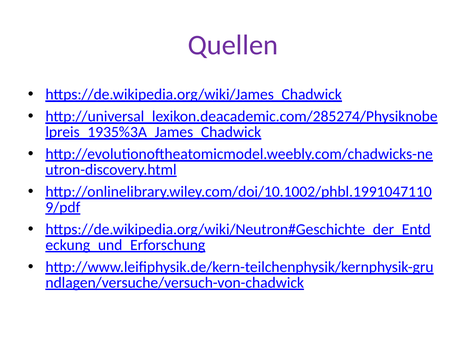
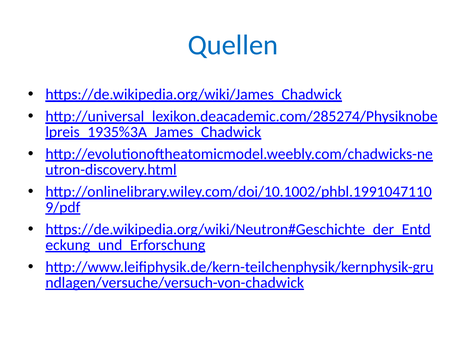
Quellen colour: purple -> blue (233, 45)
